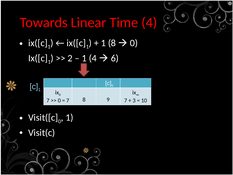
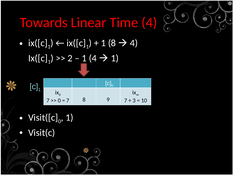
0: 0 -> 4 (134, 43)
6: 6 -> 1 (115, 58)
